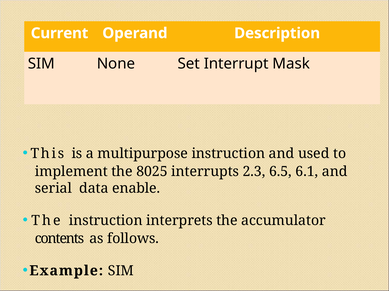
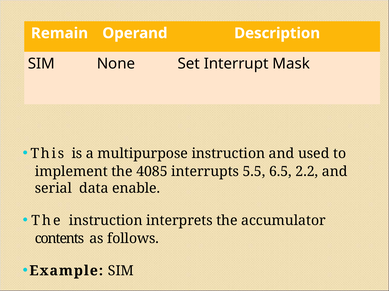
Current: Current -> Remain (59, 33)
8025: 8025 -> 4085 (152, 172)
2.3: 2.3 -> 5.5 (254, 172)
6.1: 6.1 -> 2.2 (307, 172)
